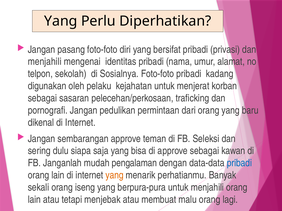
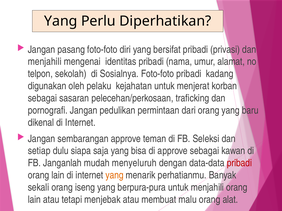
sering: sering -> setiap (39, 151)
pengalaman: pengalaman -> menyeluruh (134, 163)
pribadi colour: blue -> red (239, 163)
lagi: lagi -> alat (230, 200)
